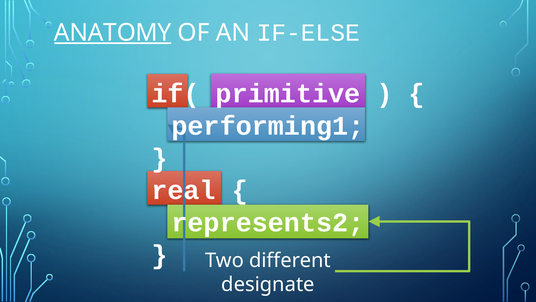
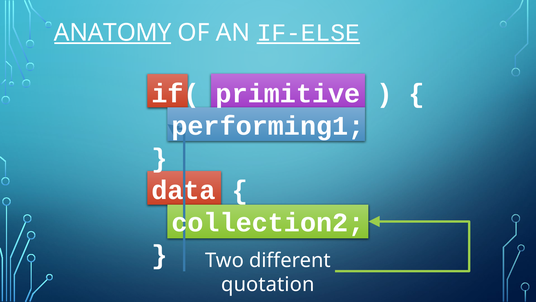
IF-ELSE underline: none -> present (308, 33)
real: real -> data (184, 190)
represents2: represents2 -> collection2 (268, 222)
designate: designate -> quotation (268, 284)
